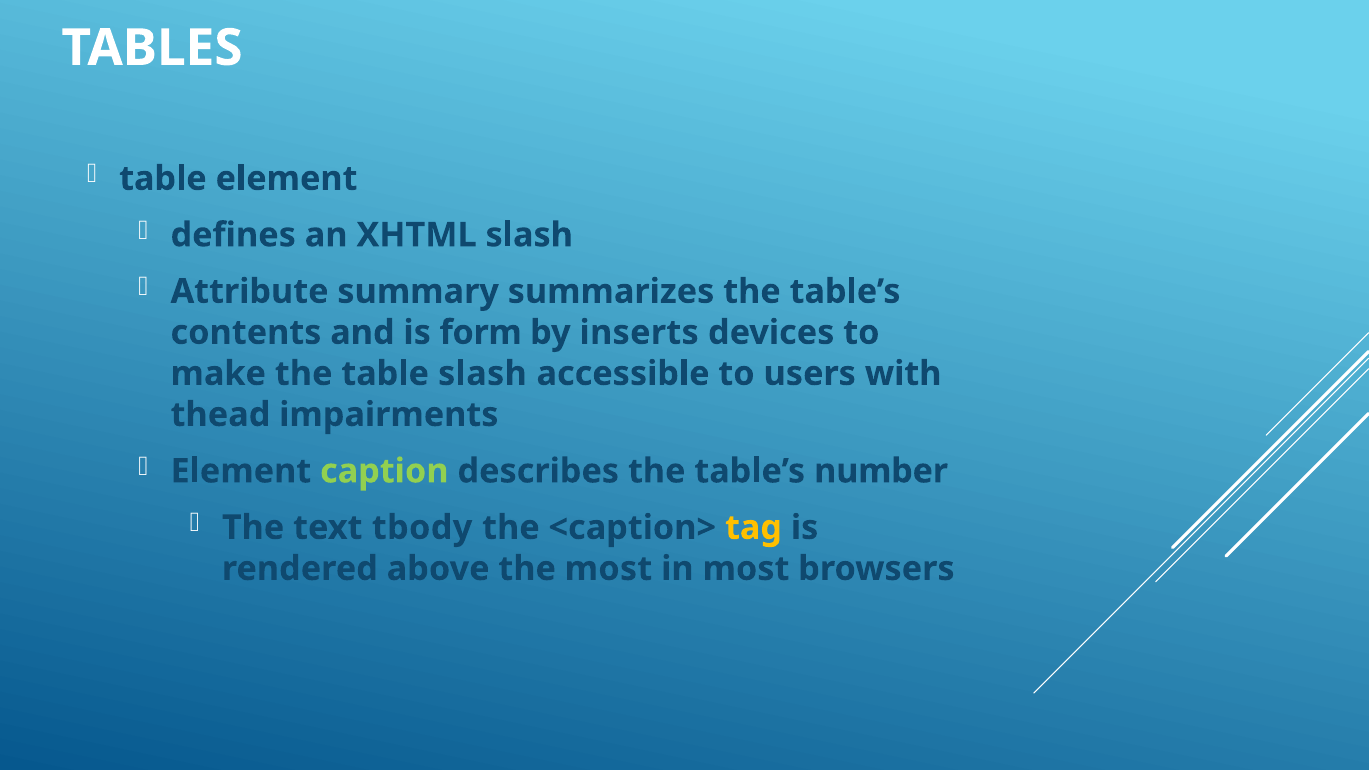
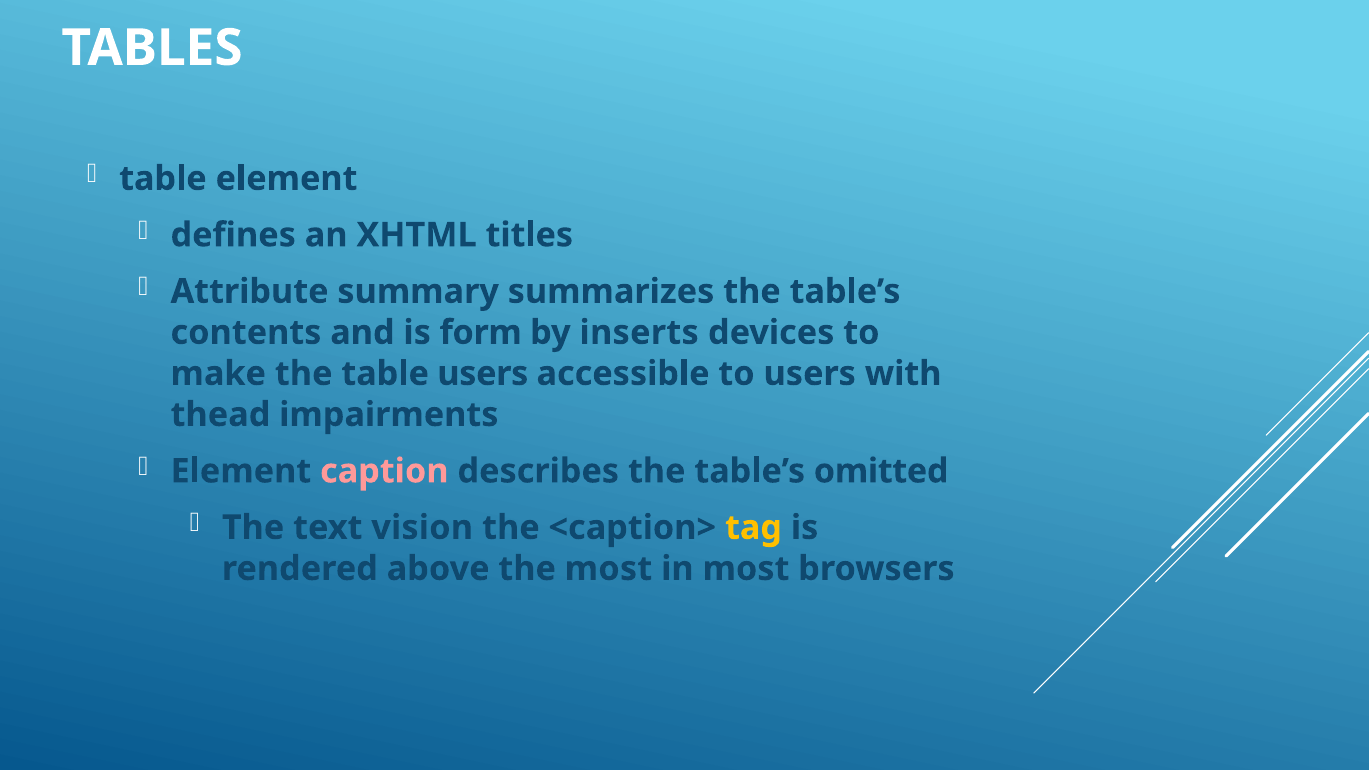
XHTML slash: slash -> titles (529, 235)
table slash: slash -> users (483, 374)
caption colour: light green -> pink (384, 471)
number: number -> omitted (881, 471)
tbody: tbody -> vision (422, 528)
